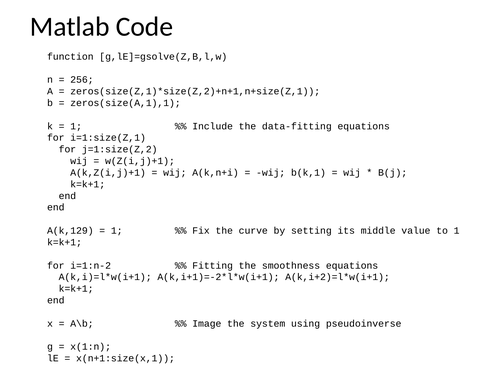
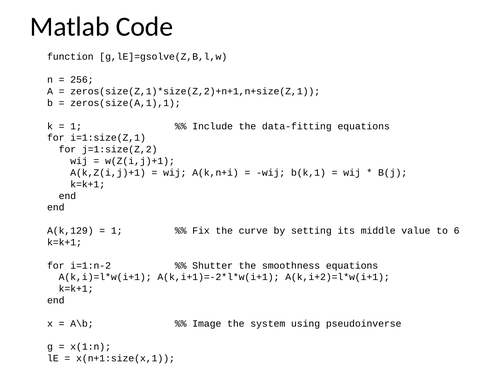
to 1: 1 -> 6 (457, 230)
Fitting: Fitting -> Shutter (213, 265)
